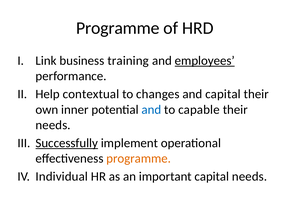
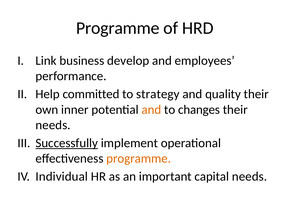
training: training -> develop (128, 61)
employees underline: present -> none (205, 61)
contextual: contextual -> committed (91, 94)
changes: changes -> strategy (158, 94)
and capital: capital -> quality (223, 94)
and colour: blue -> orange (151, 110)
capable: capable -> changes (199, 110)
